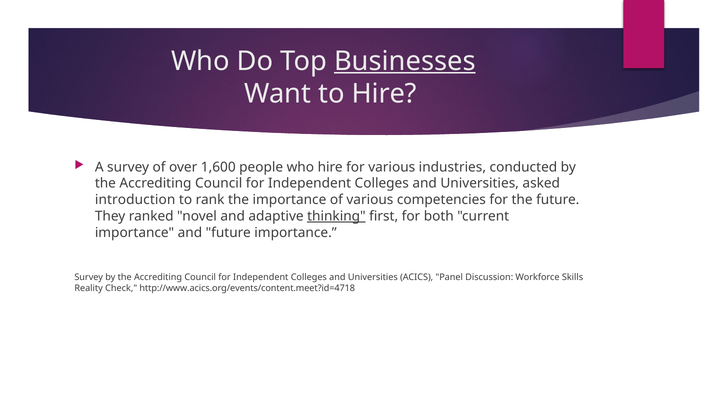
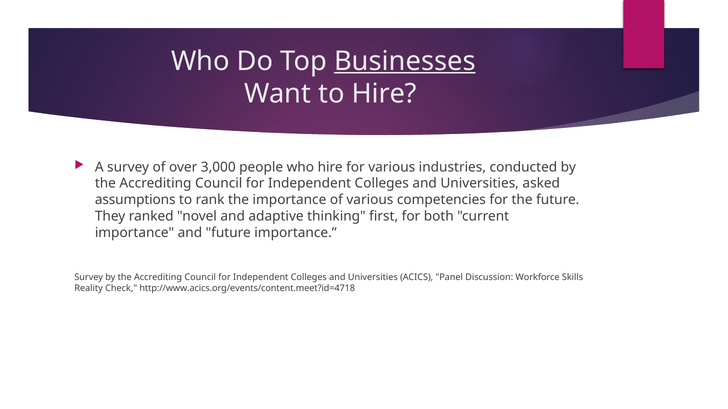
1,600: 1,600 -> 3,000 (218, 167)
introduction: introduction -> assumptions (135, 200)
thinking underline: present -> none (336, 216)
